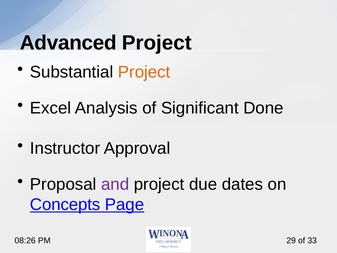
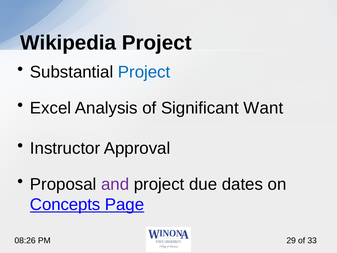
Advanced: Advanced -> Wikipedia (68, 43)
Project colour: orange -> blue (144, 72)
Done: Done -> Want (263, 108)
